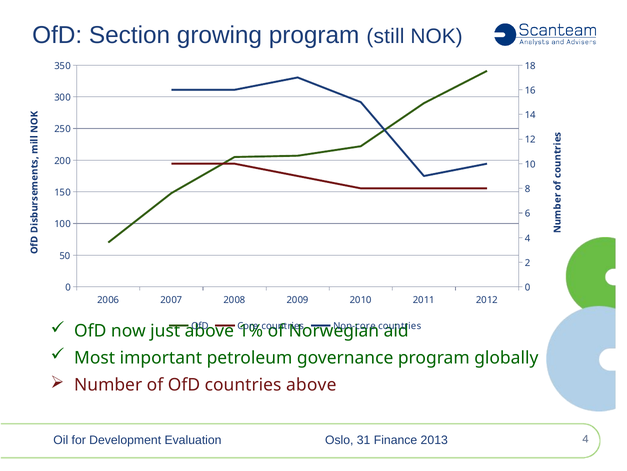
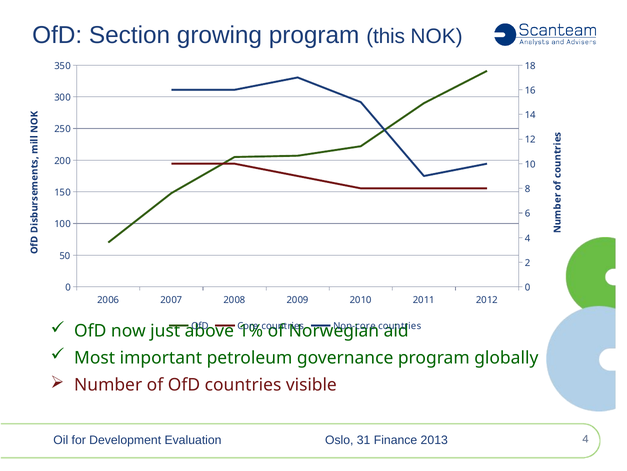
still: still -> this (386, 36)
countries above: above -> visible (311, 384)
